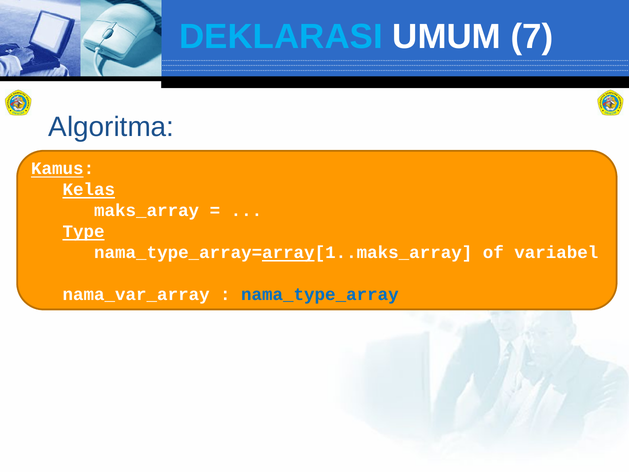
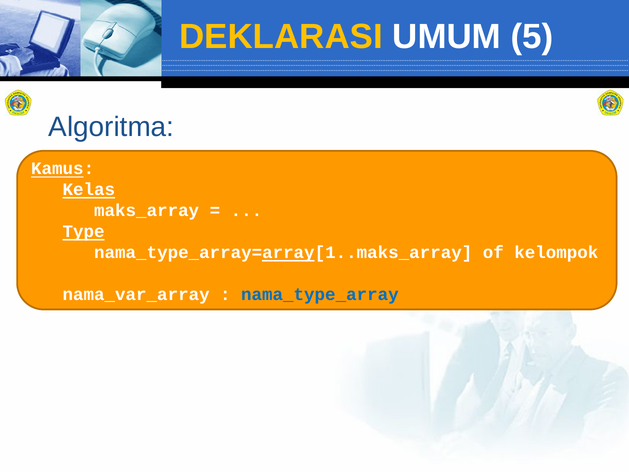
DEKLARASI colour: light blue -> yellow (281, 37)
7: 7 -> 5 (532, 37)
variabel: variabel -> kelompok (556, 252)
